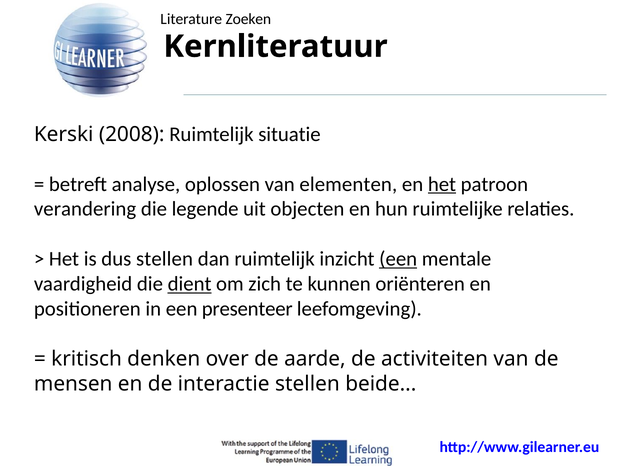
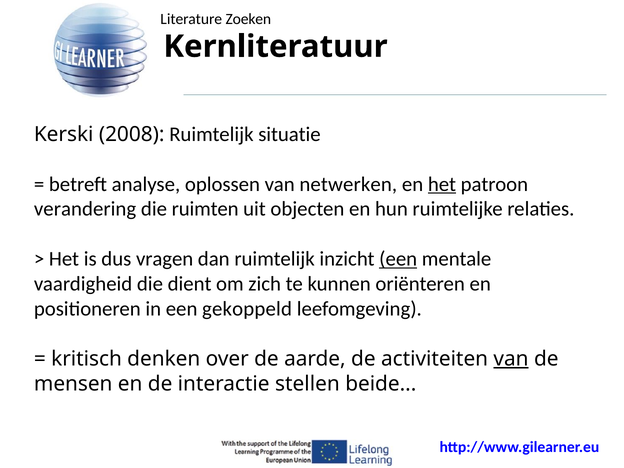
elementen: elementen -> netwerken (348, 184)
legende: legende -> ruimten (205, 209)
dus stellen: stellen -> vragen (165, 259)
dient underline: present -> none (190, 284)
presenteer: presenteer -> gekoppeld (247, 309)
van underline: none -> present (511, 359)
